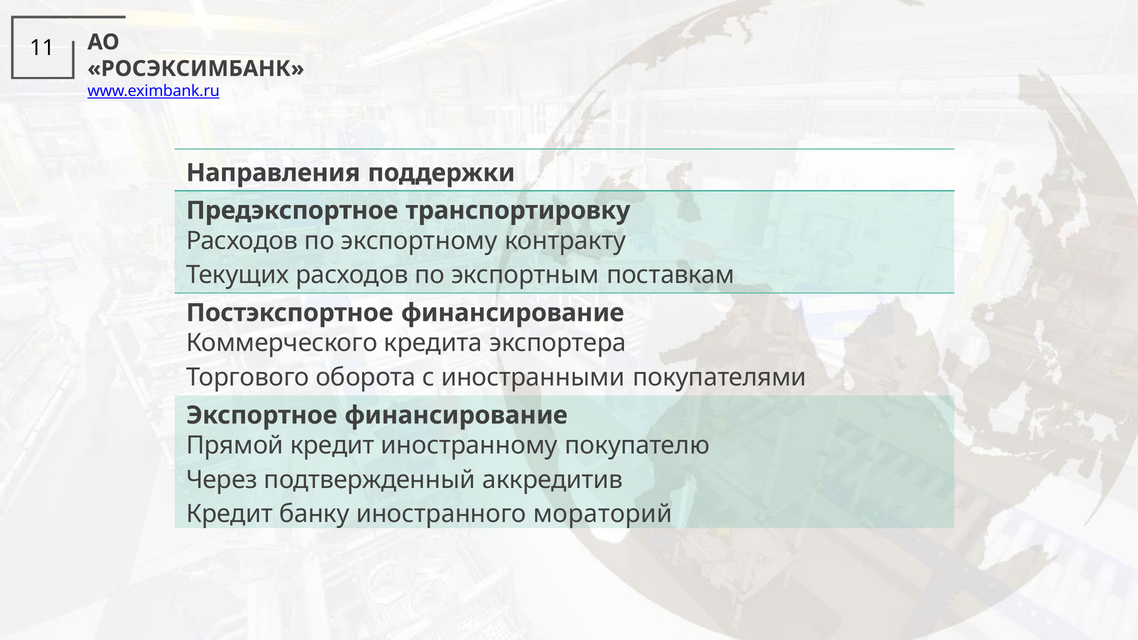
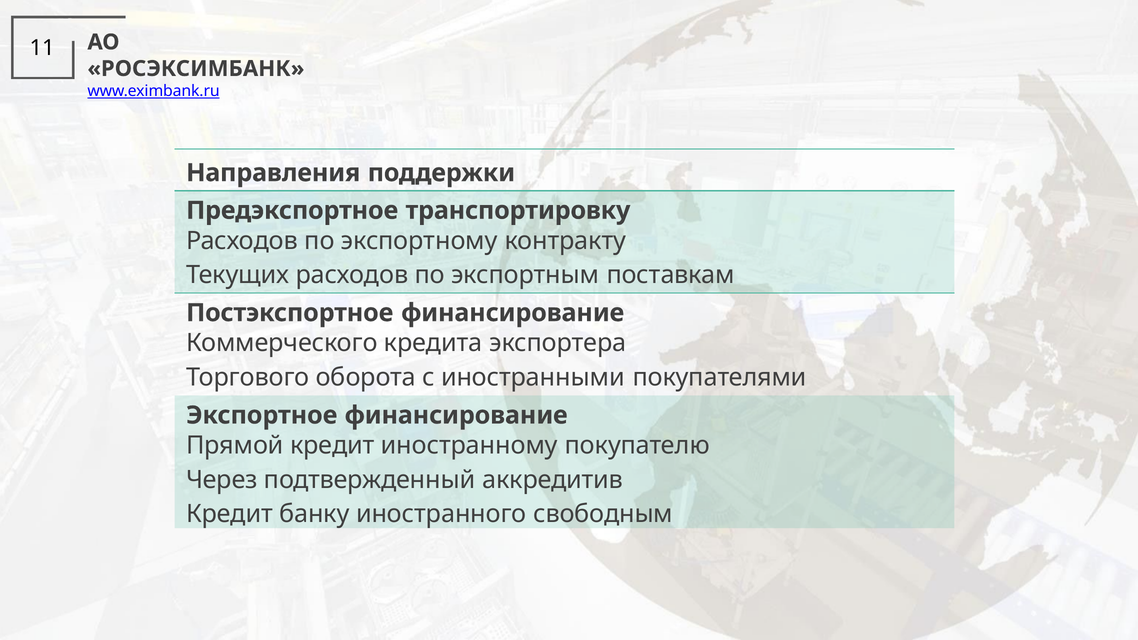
мораторий: мораторий -> свободным (603, 514)
